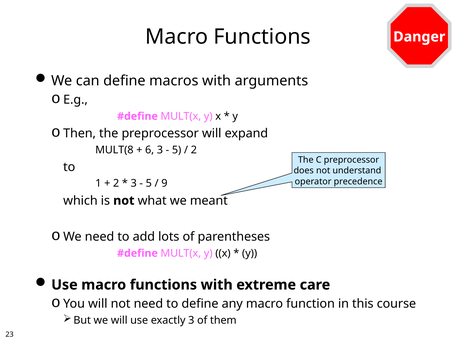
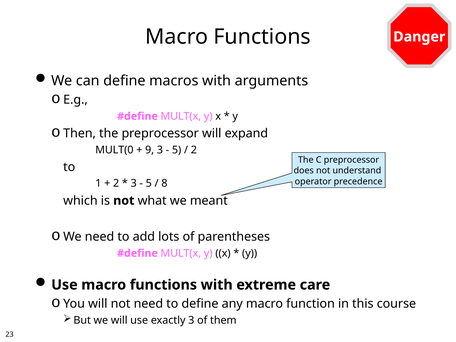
MULT(8: MULT(8 -> MULT(0 (114, 150)
6: 6 -> 9 (150, 150)
9: 9 -> 8 (164, 183)
